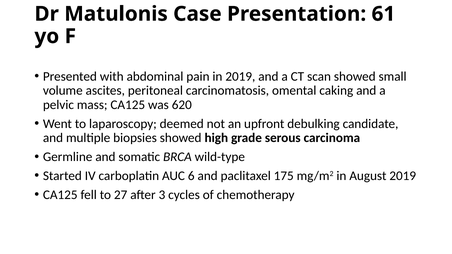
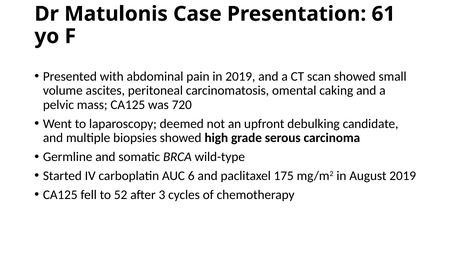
620: 620 -> 720 (182, 105)
27: 27 -> 52 (121, 195)
